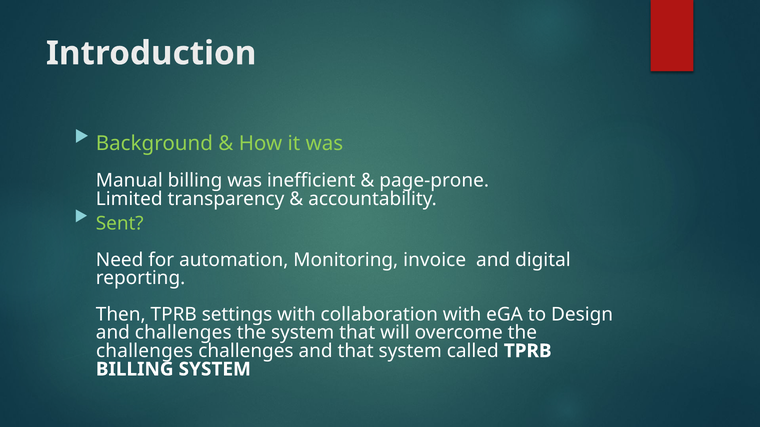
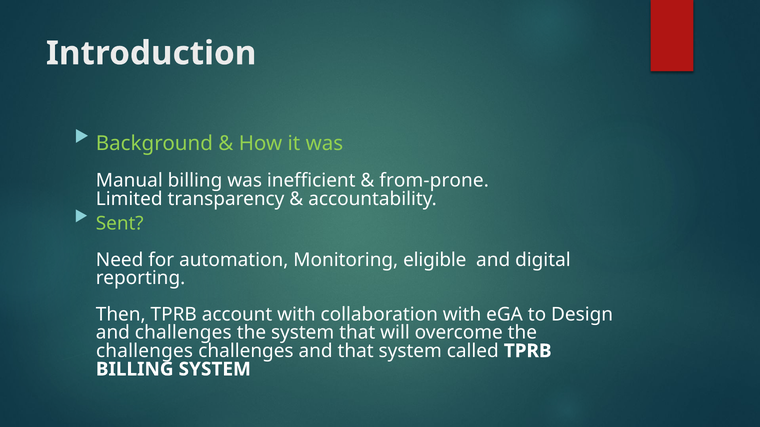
page-prone: page-prone -> from-prone (434, 181)
invoice: invoice -> eligible (435, 260)
settings: settings -> account (237, 315)
